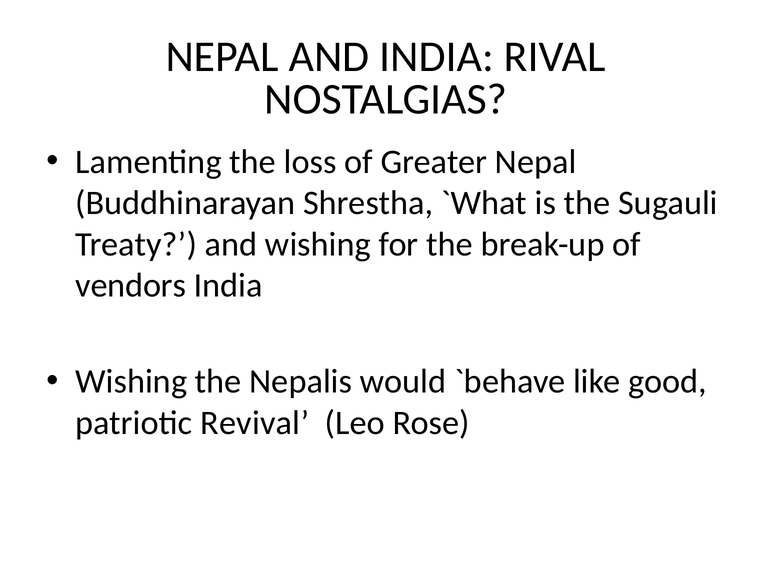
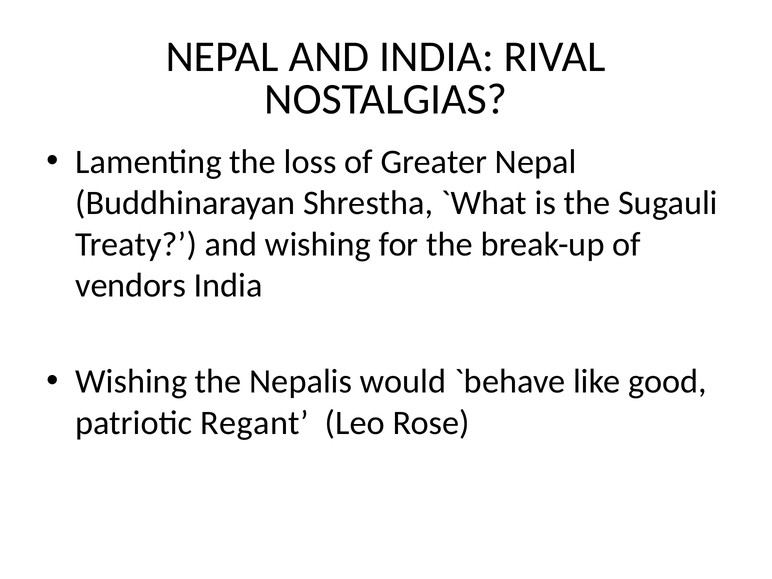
Revival: Revival -> Regant (255, 423)
